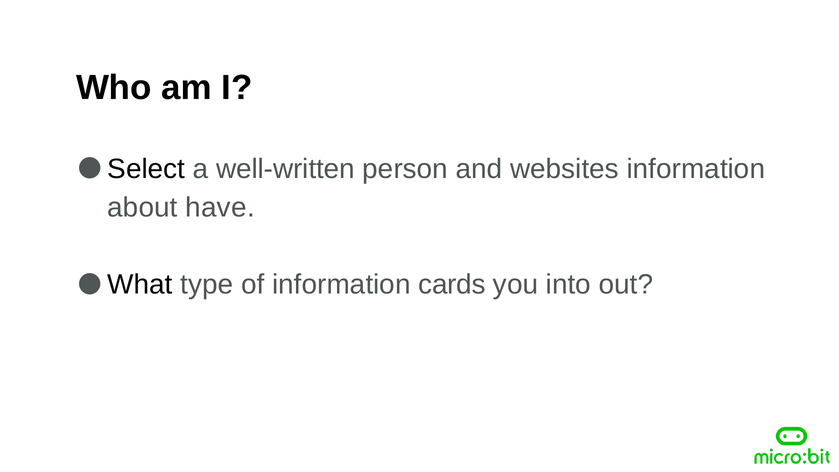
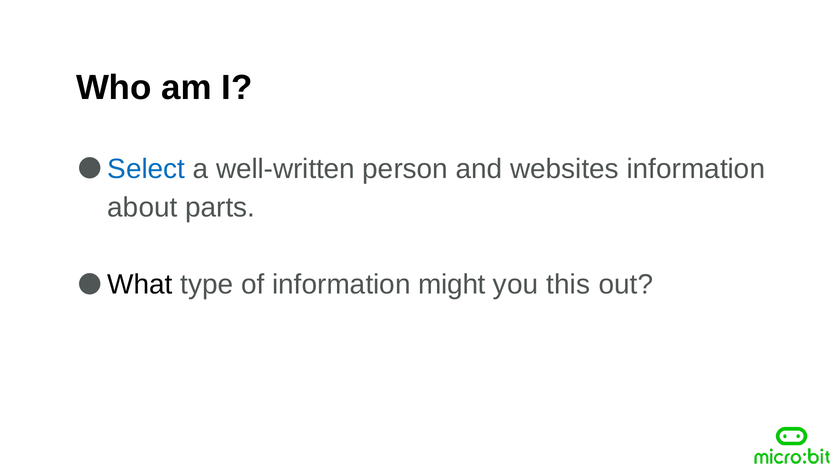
Select colour: black -> blue (146, 169)
have: have -> parts (220, 207)
cards: cards -> might (452, 285)
into: into -> this (568, 285)
